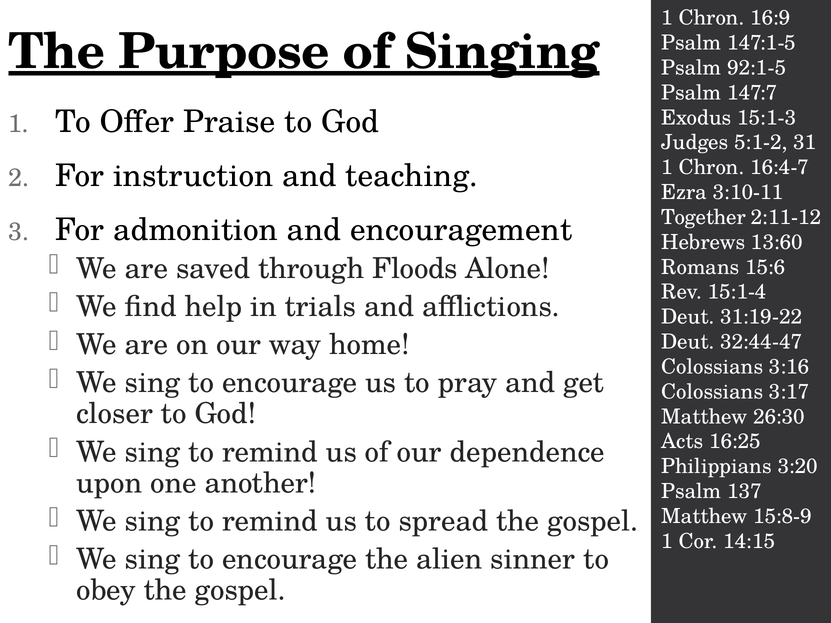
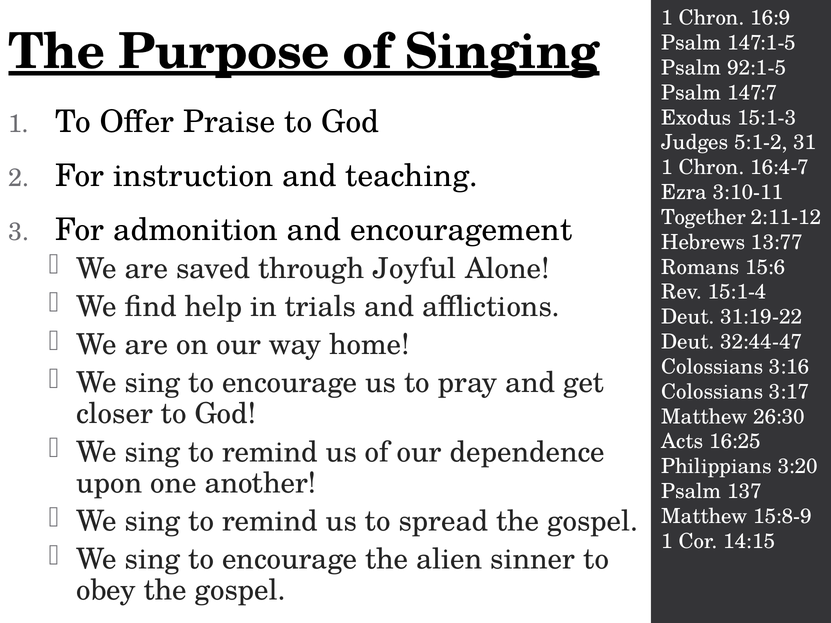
13:60: 13:60 -> 13:77 (777, 242)
Floods: Floods -> Joyful (415, 269)
